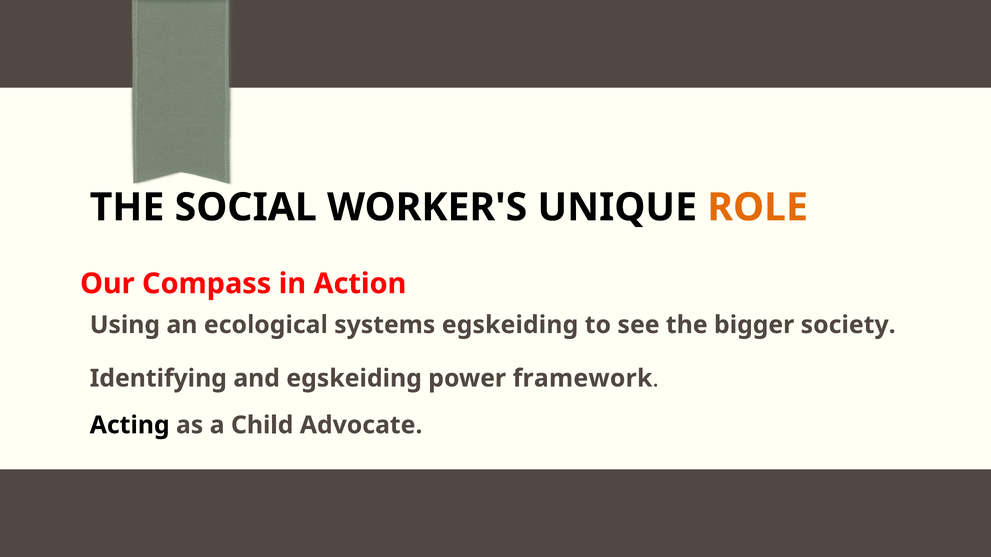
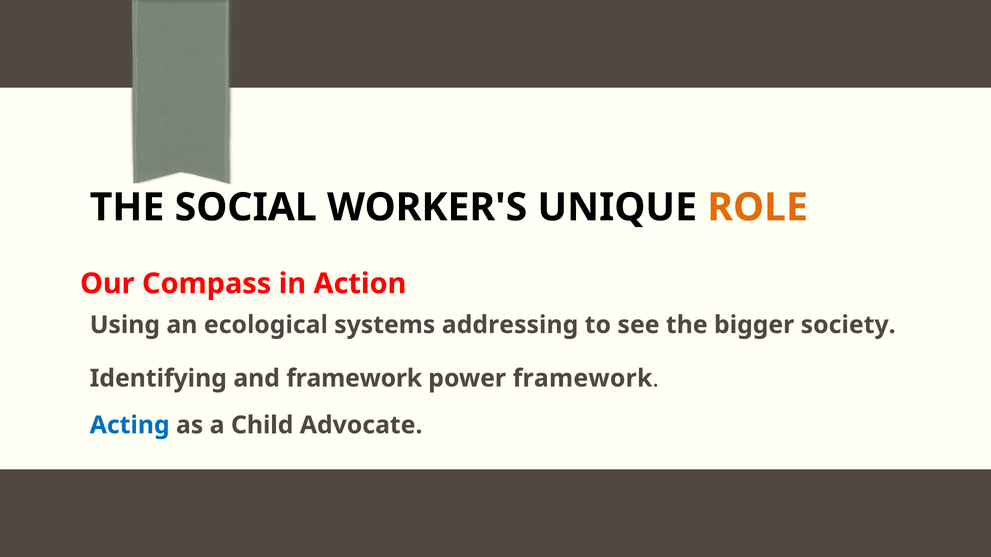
systems egskeiding: egskeiding -> addressing (510, 325)
and egskeiding: egskeiding -> framework (354, 379)
Acting colour: black -> blue (130, 425)
